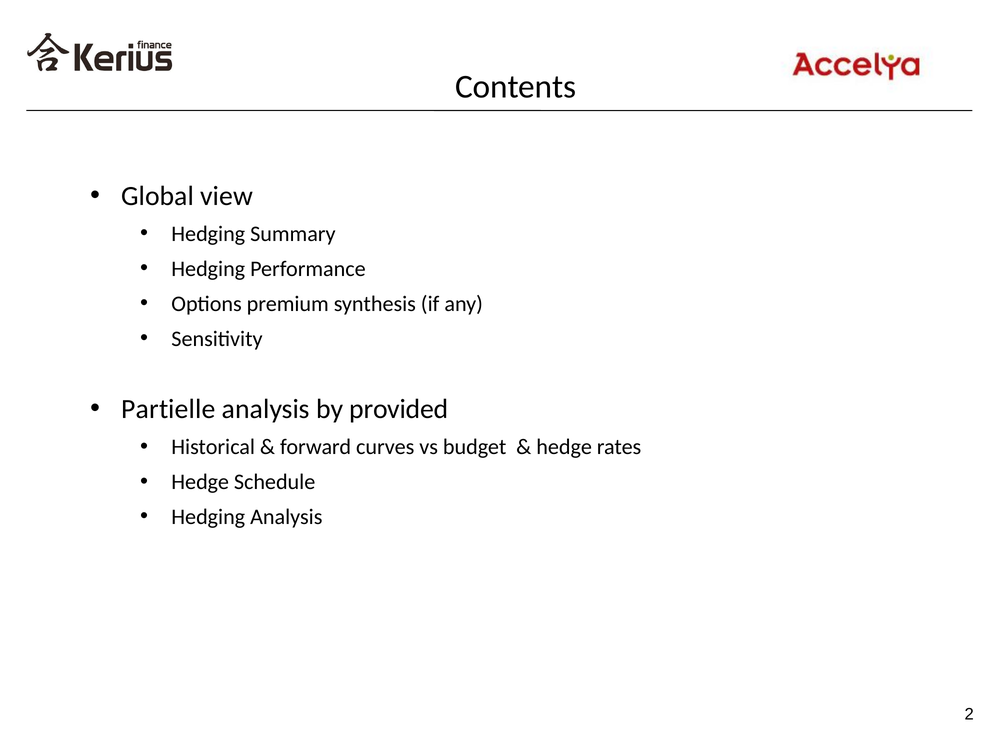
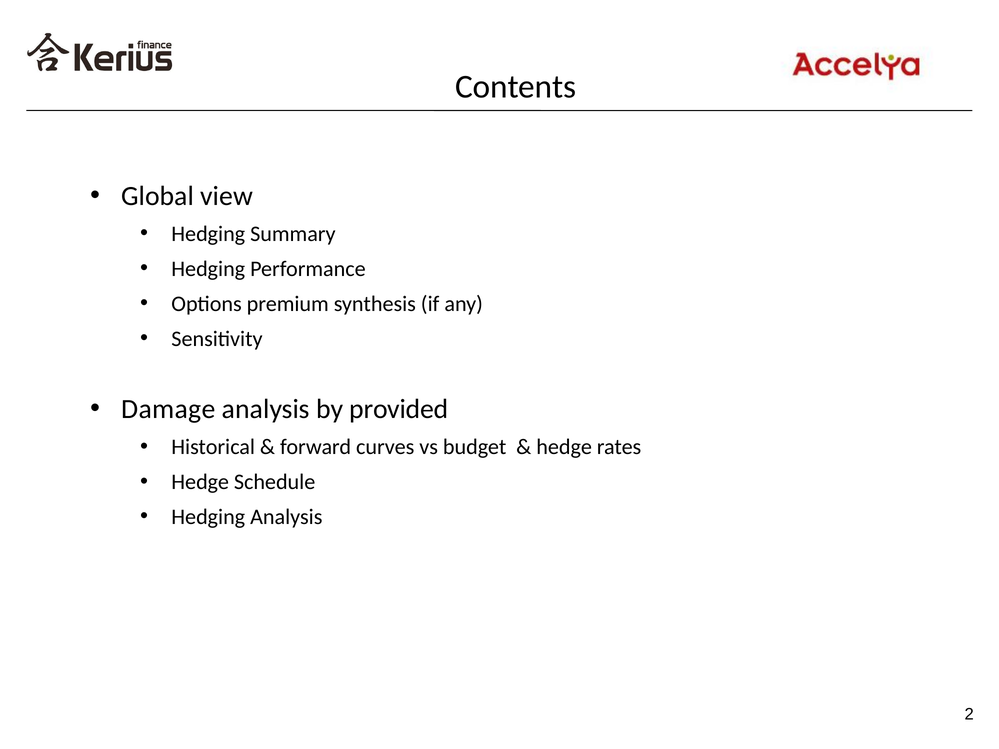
Partielle: Partielle -> Damage (168, 409)
